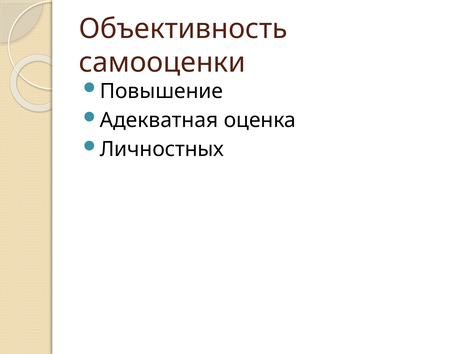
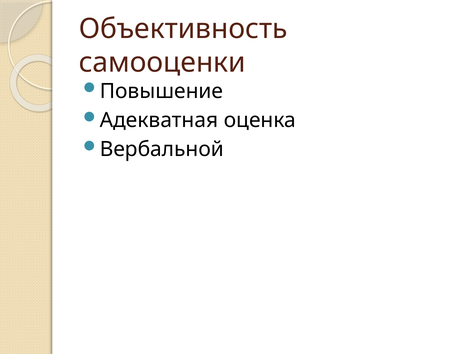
Личностных: Личностных -> Вербальной (162, 149)
